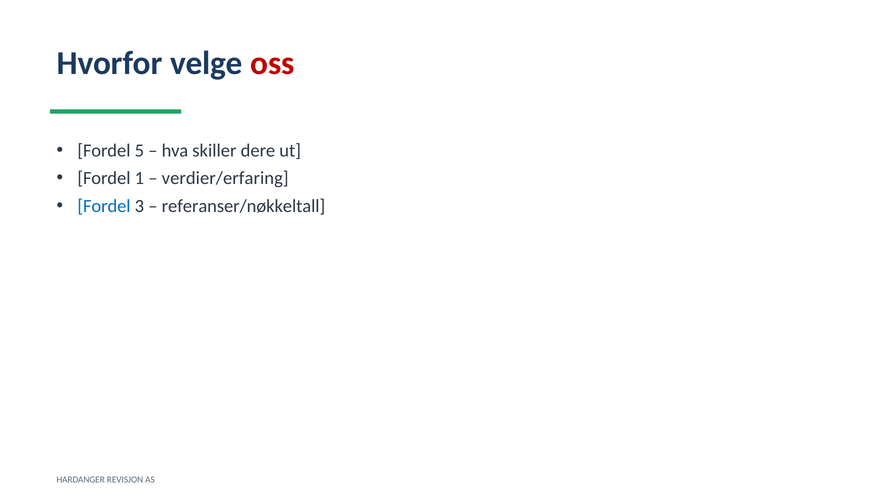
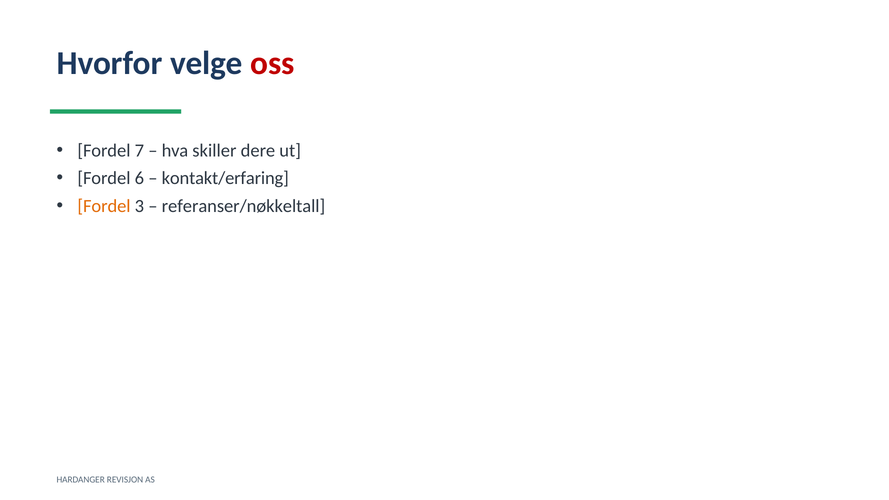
5: 5 -> 7 (139, 151)
1: 1 -> 6 (139, 178)
verdier/erfaring: verdier/erfaring -> kontakt/erfaring (225, 178)
Fordel colour: blue -> orange (104, 206)
